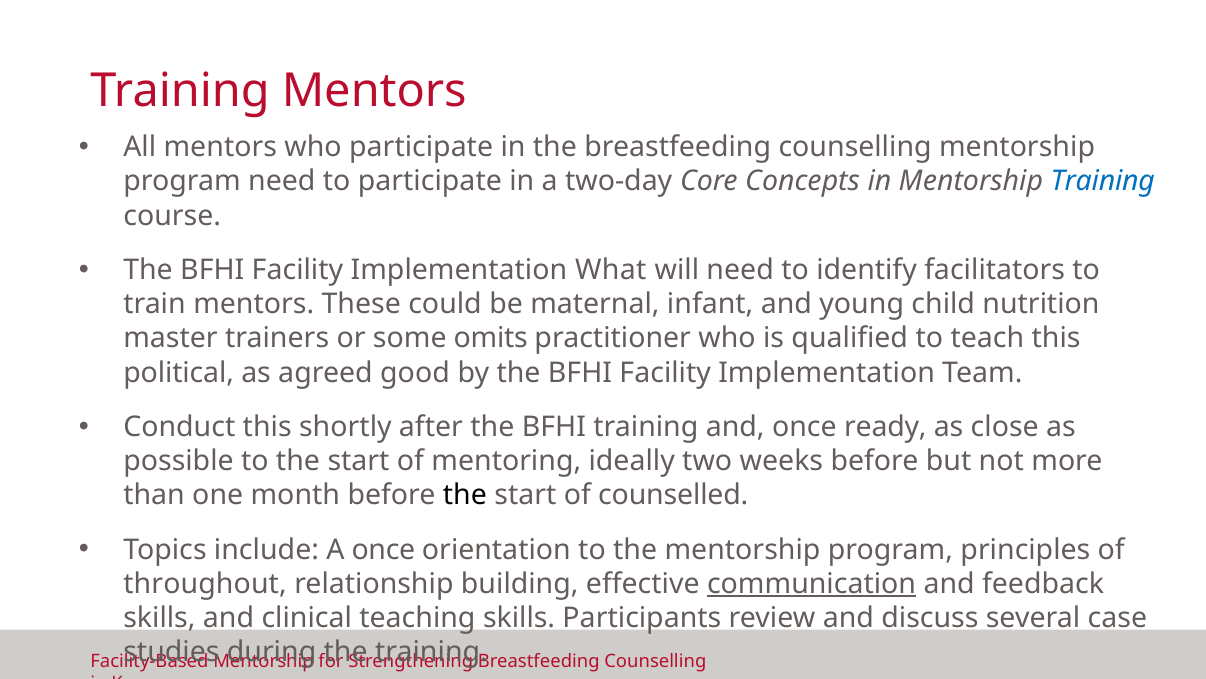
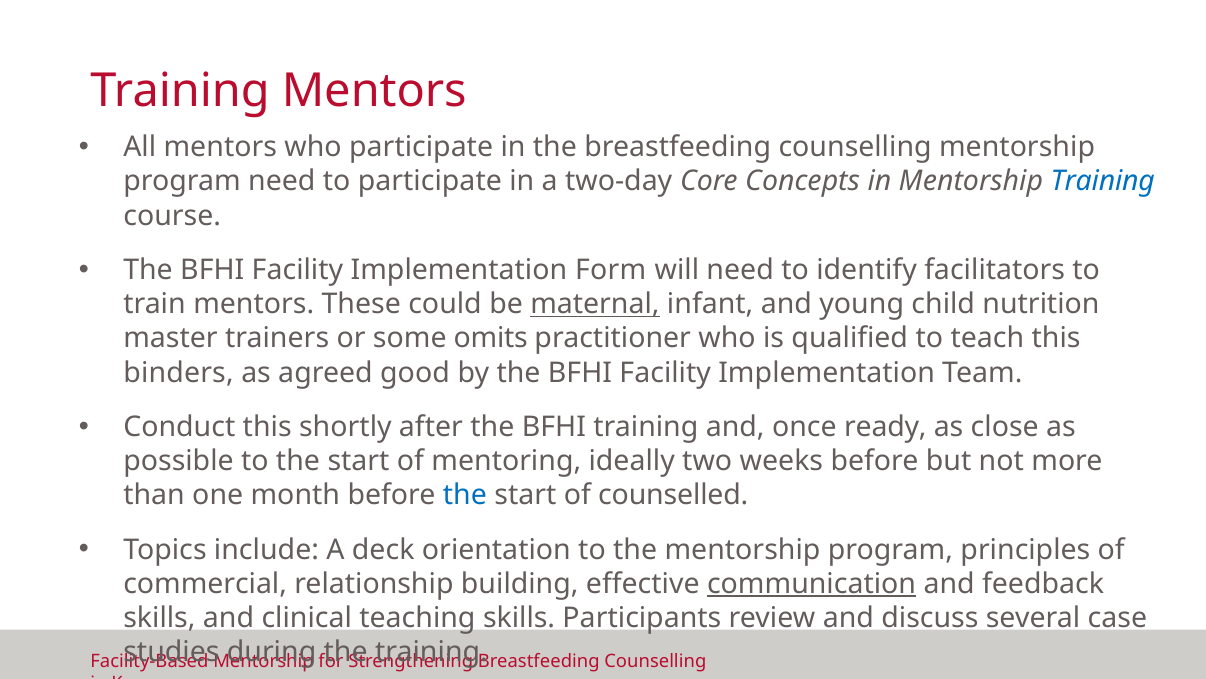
What: What -> Form (611, 270)
maternal underline: none -> present (595, 304)
political: political -> binders (179, 372)
the colour: black -> blue (465, 495)
A once: once -> deck (383, 549)
throughout: throughout -> commercial (205, 584)
